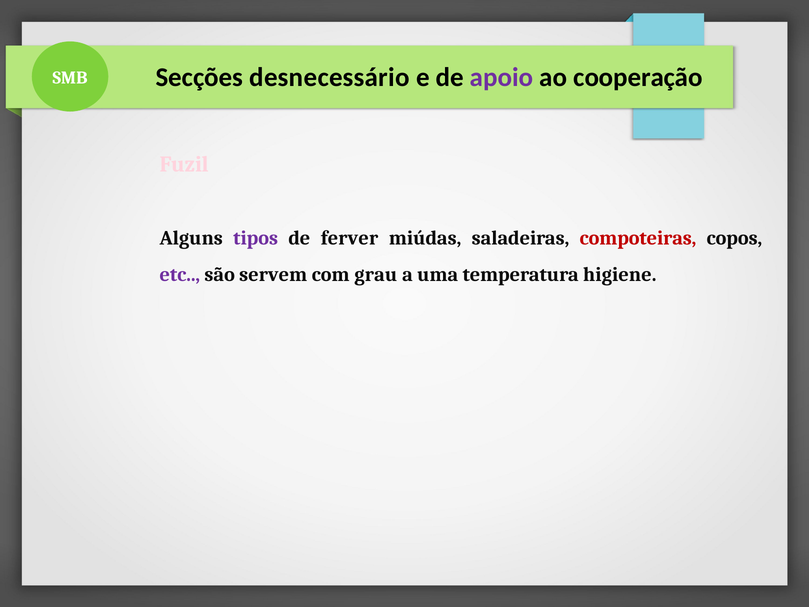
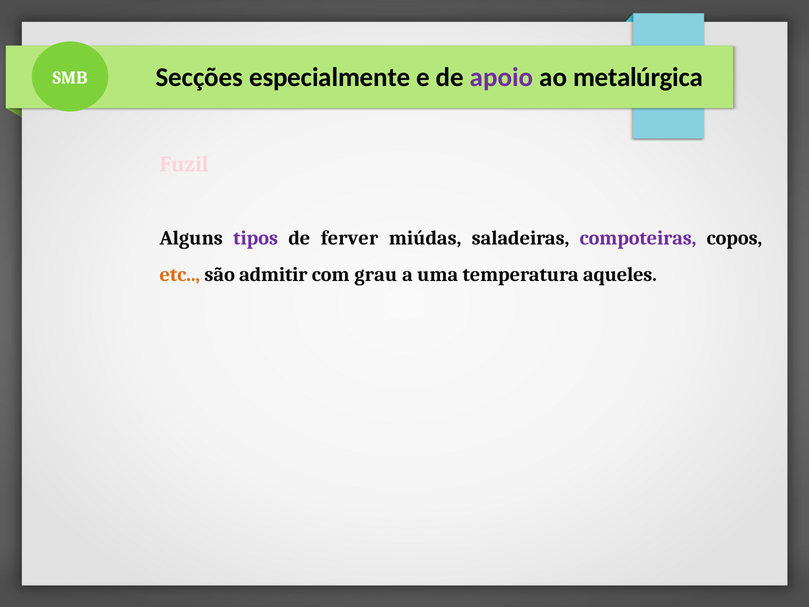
desnecessário: desnecessário -> especialmente (330, 77)
cooperação: cooperação -> metalúrgica (638, 77)
compoteiras colour: red -> purple (638, 238)
etc colour: purple -> orange (180, 275)
servem: servem -> admitir (273, 275)
higiene: higiene -> aqueles (620, 275)
